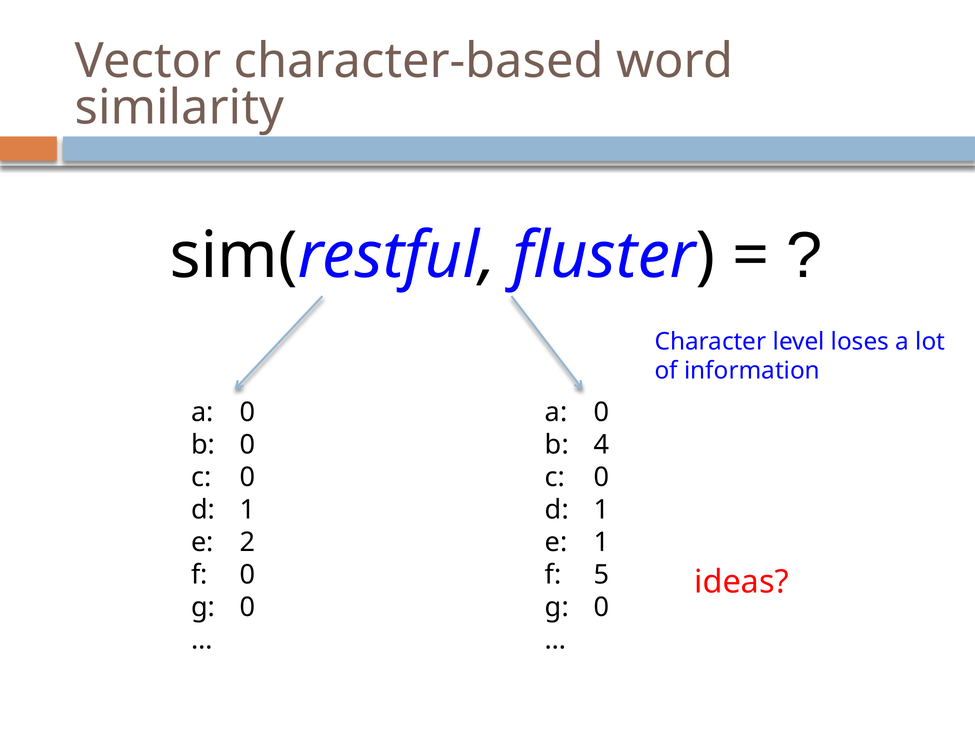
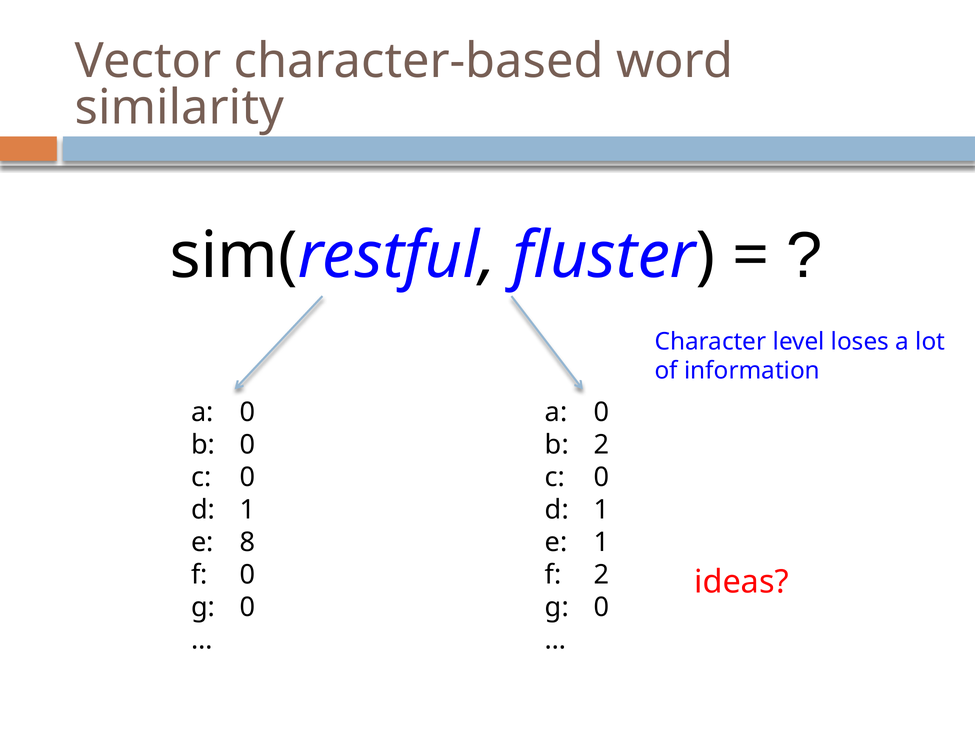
b 4: 4 -> 2 (601, 445)
2: 2 -> 8 (248, 542)
f 5: 5 -> 2 (601, 575)
